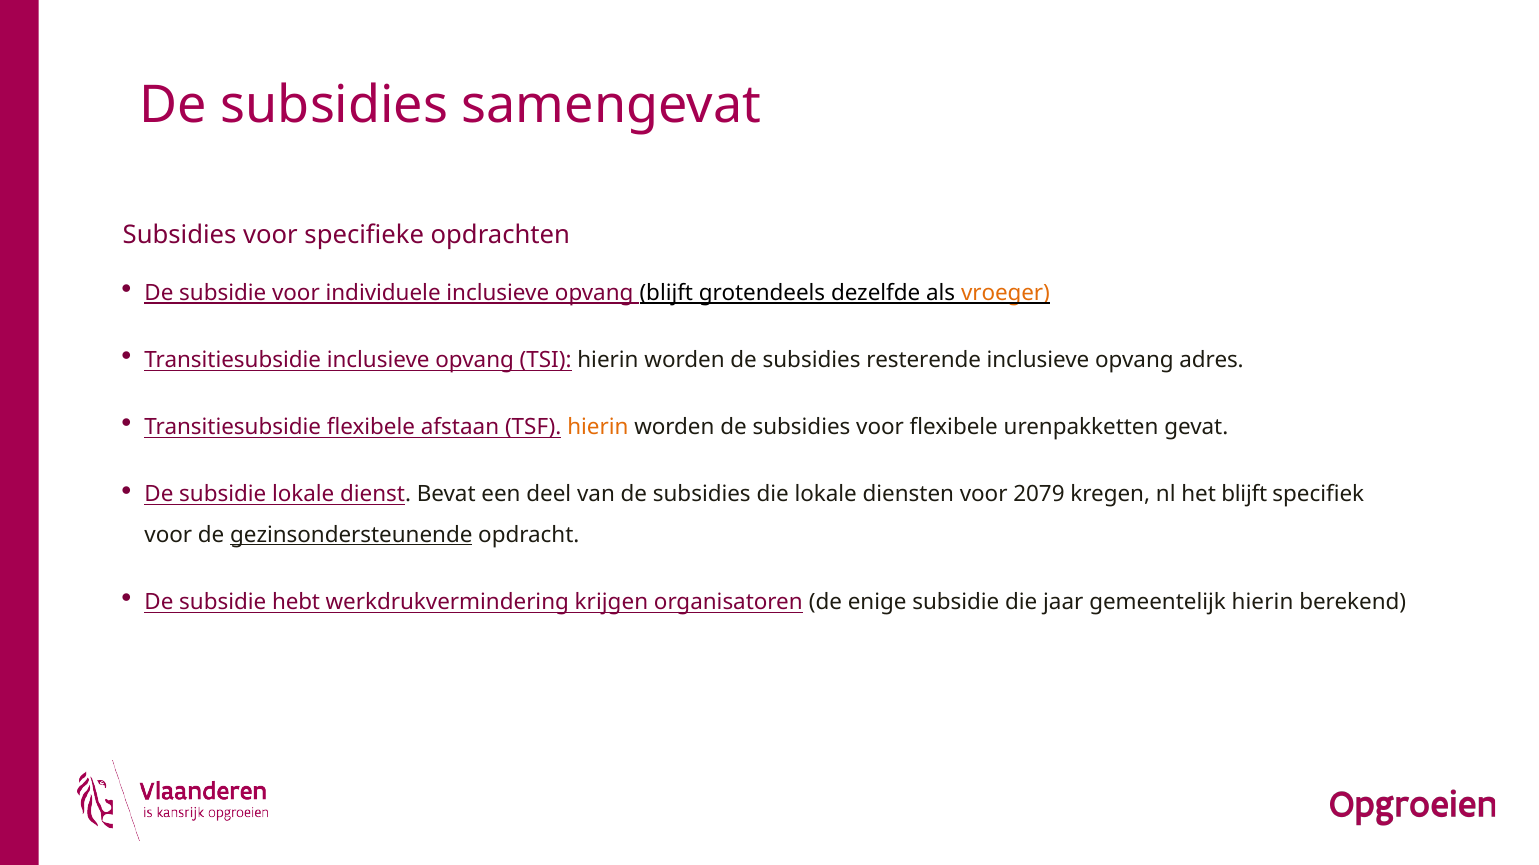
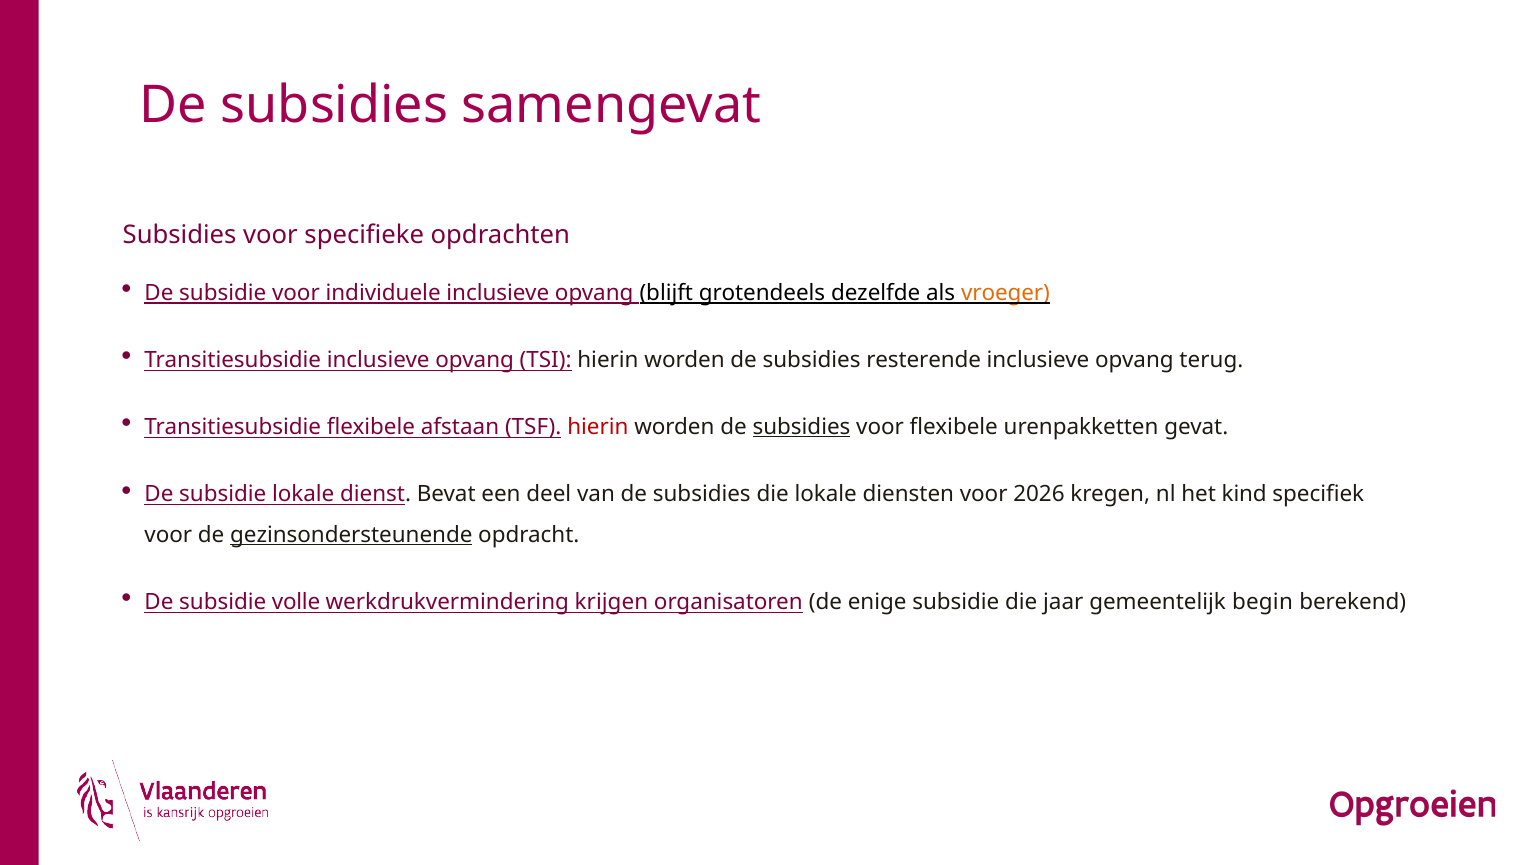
adres: adres -> terug (1211, 360)
hierin colour: orange -> red (598, 427)
subsidies underline: none -> present (802, 427)
2079: 2079 -> 2026 (1039, 495)
het blijft: blijft -> kind (1244, 495)
hebt: hebt -> volle (296, 602)
gemeentelijk hierin: hierin -> begin (1262, 602)
